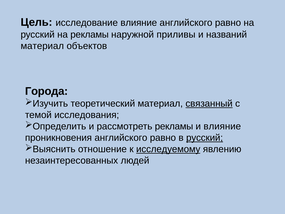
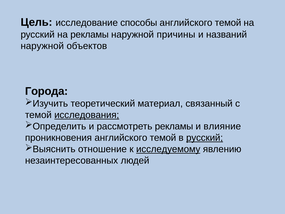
исследование влияние: влияние -> способы (139, 23)
равно: равно -> темой (228, 23)
приливы: приливы -> причины (176, 34)
материал: материал -> наружной (42, 46)
связанный underline: present -> none (209, 103)
исследования underline: none -> present (87, 115)
проникновения английского равно: равно -> темой (163, 138)
